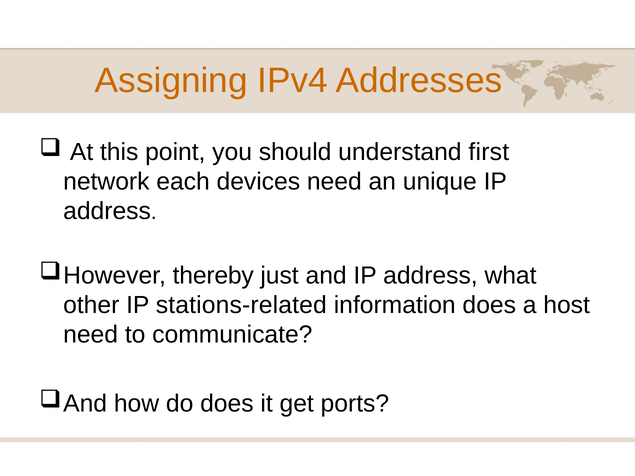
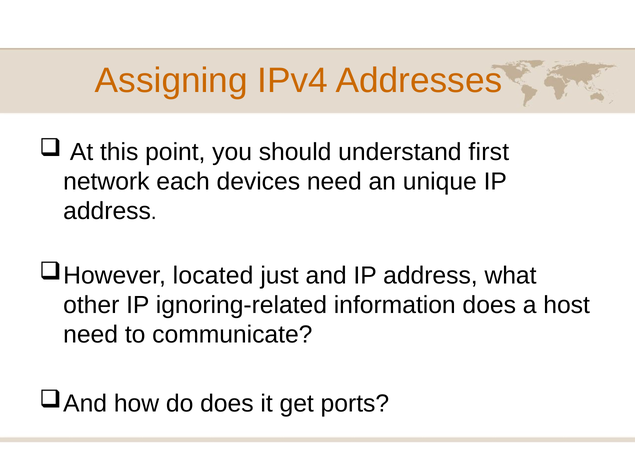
thereby: thereby -> located (213, 276)
stations-related: stations-related -> ignoring-related (241, 305)
